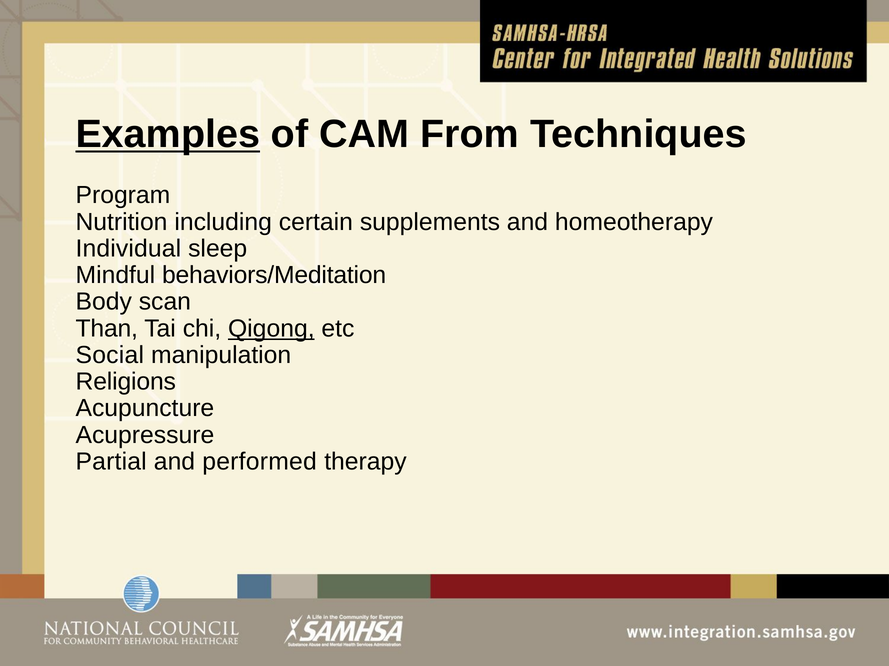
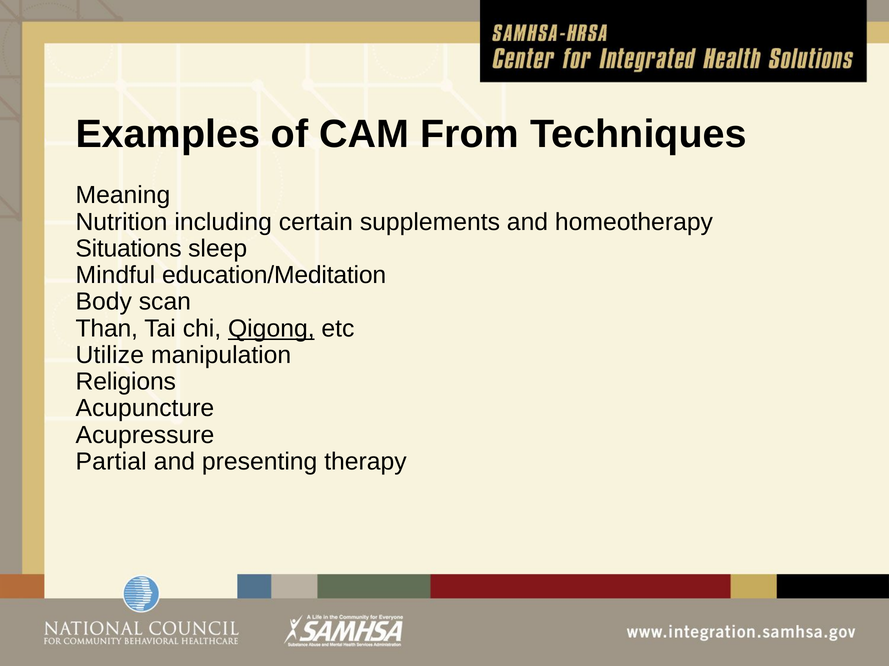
Examples underline: present -> none (168, 135)
Program: Program -> Meaning (123, 195)
Individual: Individual -> Situations (129, 249)
behaviors/Meditation: behaviors/Meditation -> education/Meditation (274, 275)
Social: Social -> Utilize (110, 355)
performed: performed -> presenting (260, 462)
